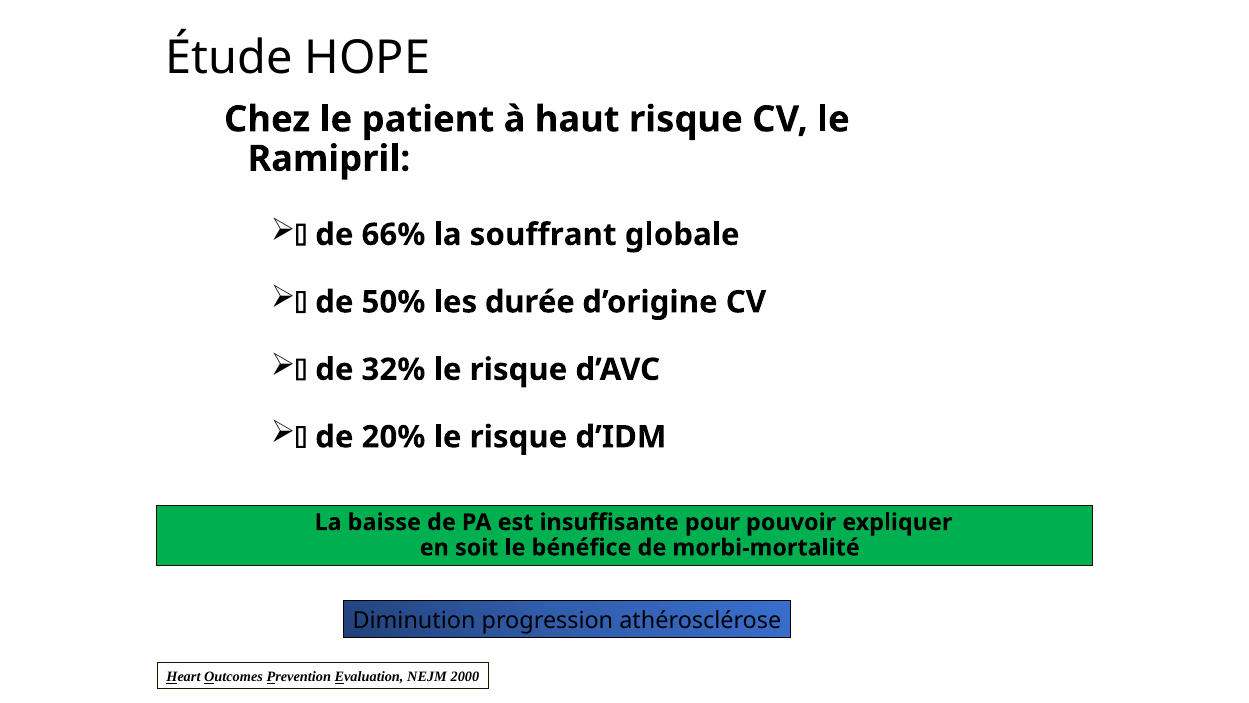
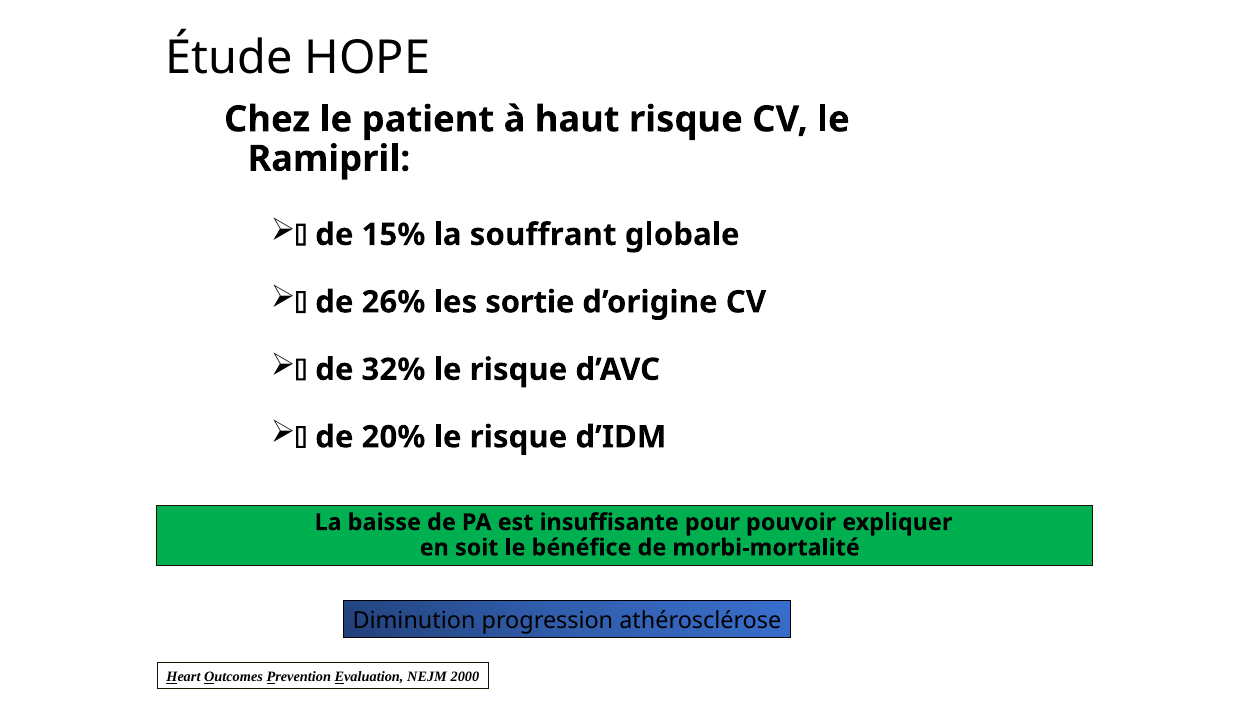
66%: 66% -> 15% (394, 235)
50%: 50% -> 26% (394, 302)
durée: durée -> sortie (530, 302)
